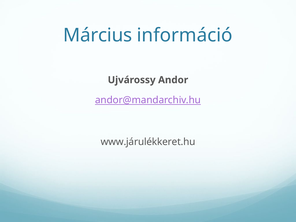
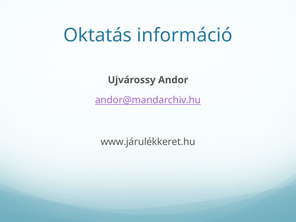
Március: Március -> Oktatás (98, 35)
